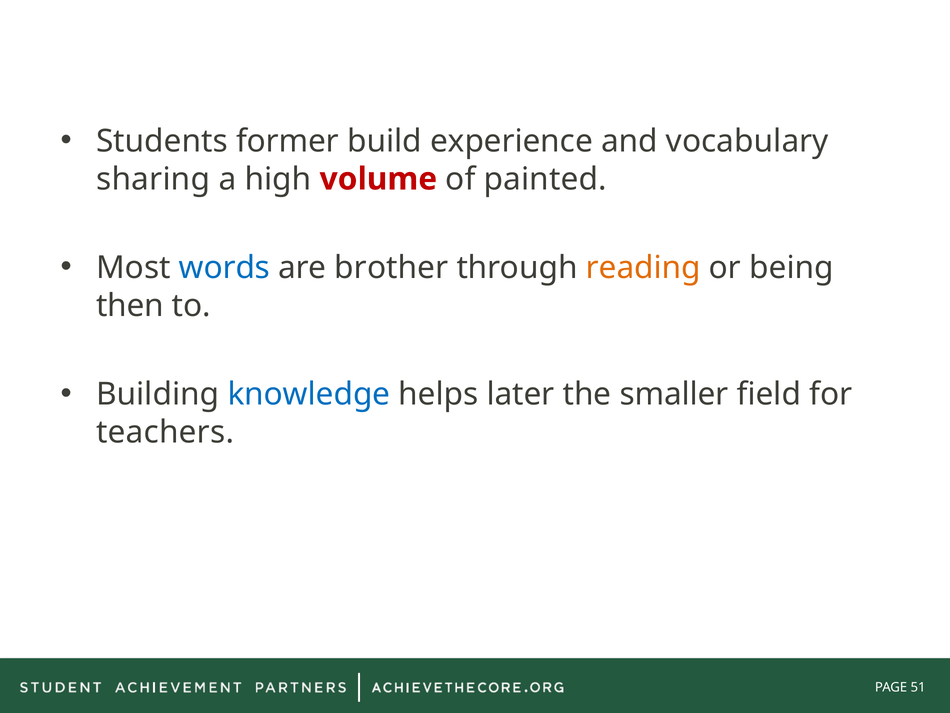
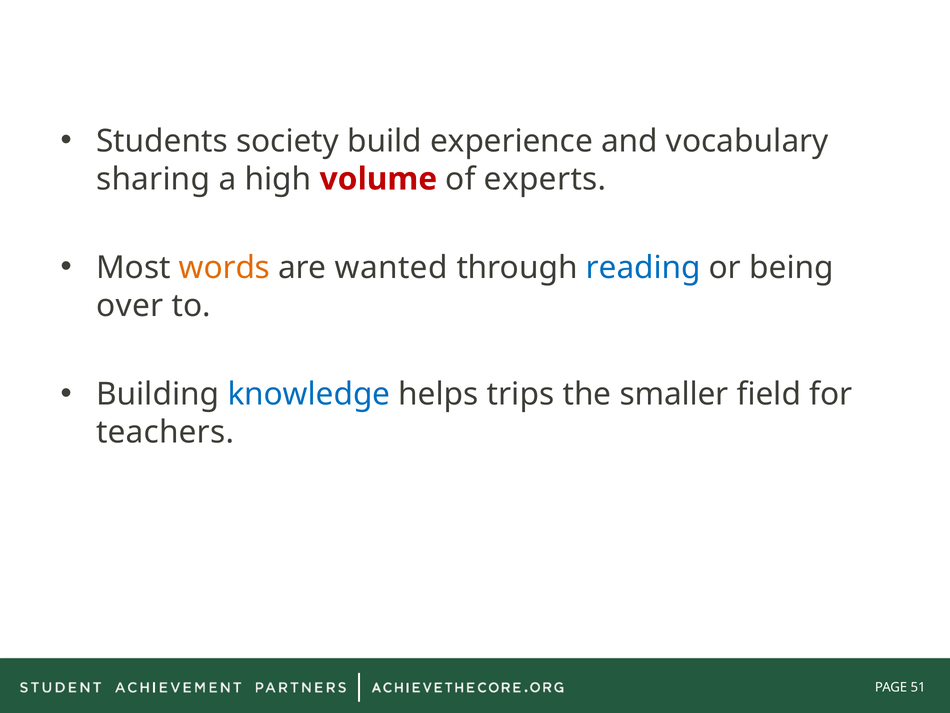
former: former -> society (288, 141)
painted: painted -> experts (545, 179)
words colour: blue -> orange (225, 268)
brother: brother -> wanted (391, 268)
reading colour: orange -> blue (643, 268)
then: then -> over (130, 306)
later: later -> trips (521, 394)
